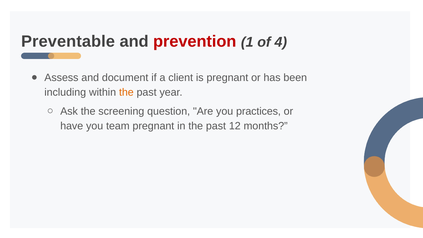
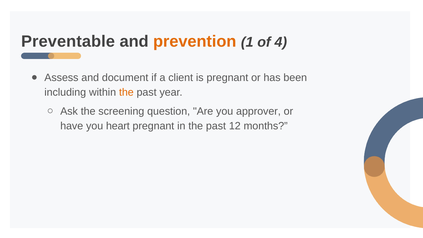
prevention colour: red -> orange (195, 41)
practices: practices -> approver (258, 111)
team: team -> heart (118, 126)
